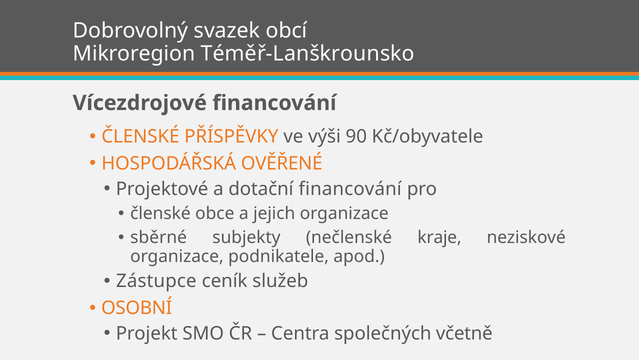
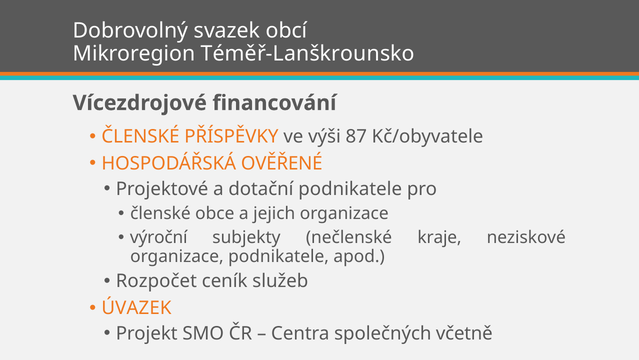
90: 90 -> 87 (356, 136)
dotační financování: financování -> podnikatele (350, 189)
sběrné: sběrné -> výroční (159, 237)
Zástupce: Zástupce -> Rozpočet (156, 281)
OSOBNÍ: OSOBNÍ -> ÚVAZEK (136, 308)
